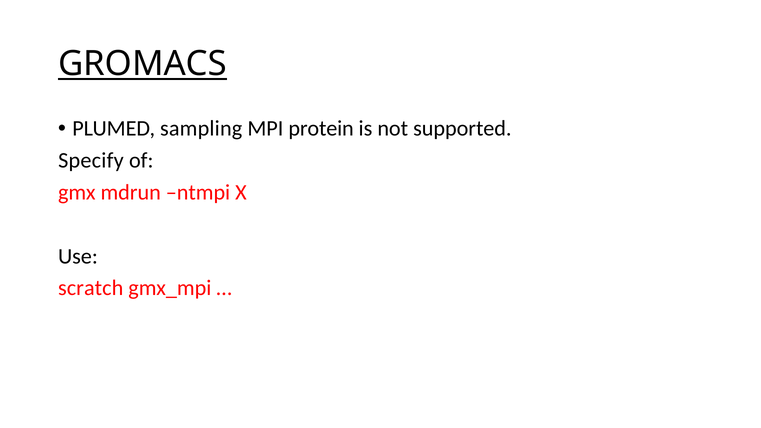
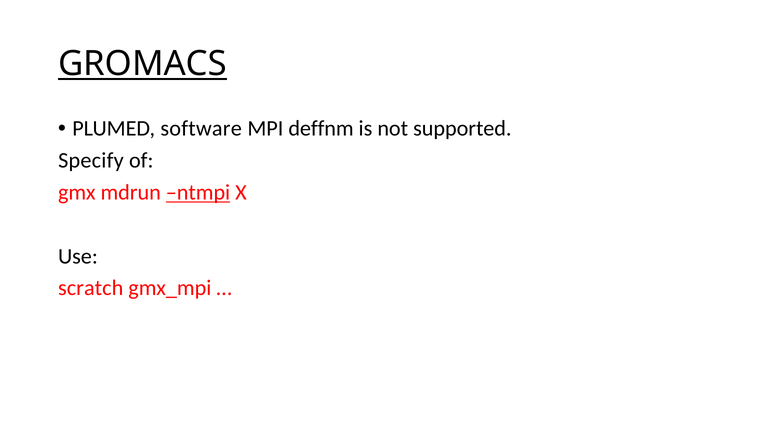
sampling: sampling -> software (201, 129)
protein: protein -> deffnm (321, 129)
ntmpi underline: none -> present (198, 192)
